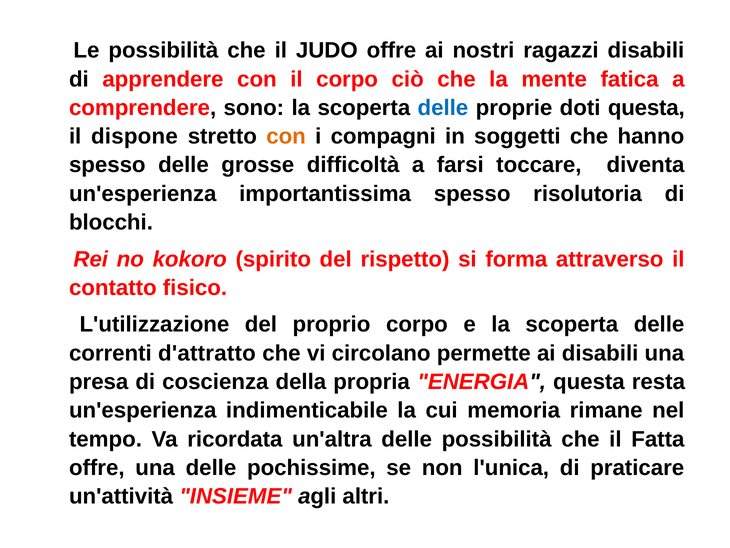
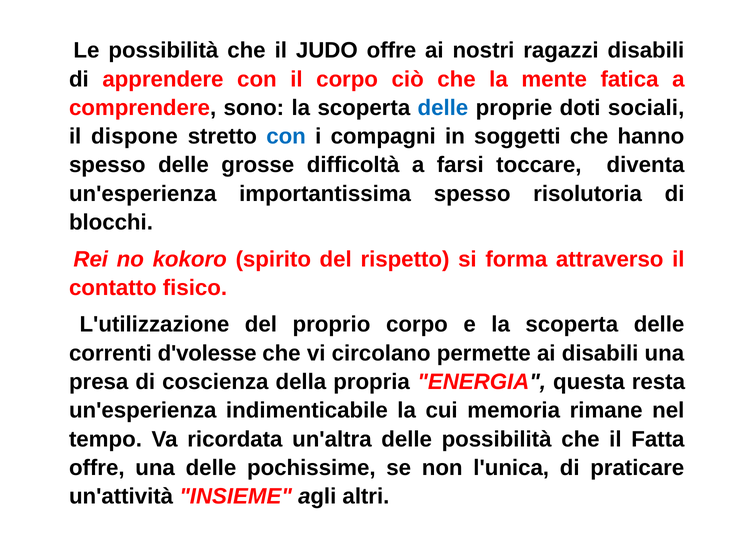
doti questa: questa -> sociali (646, 108)
con colour: orange -> blue (286, 136)
d'attratto: d'attratto -> d'volesse (207, 353)
